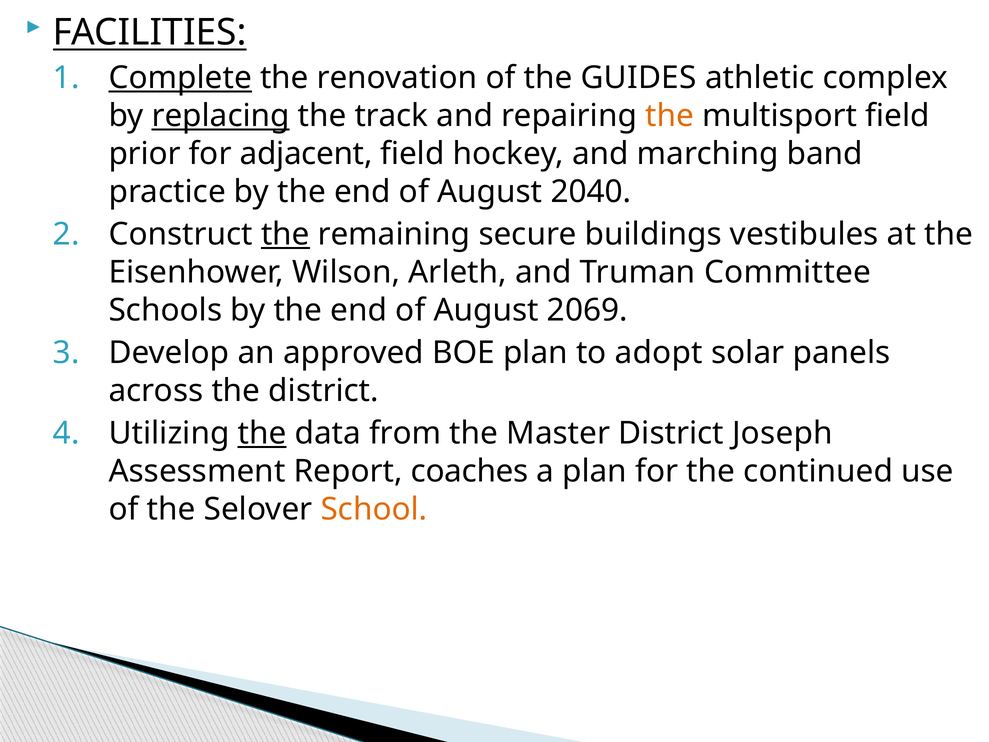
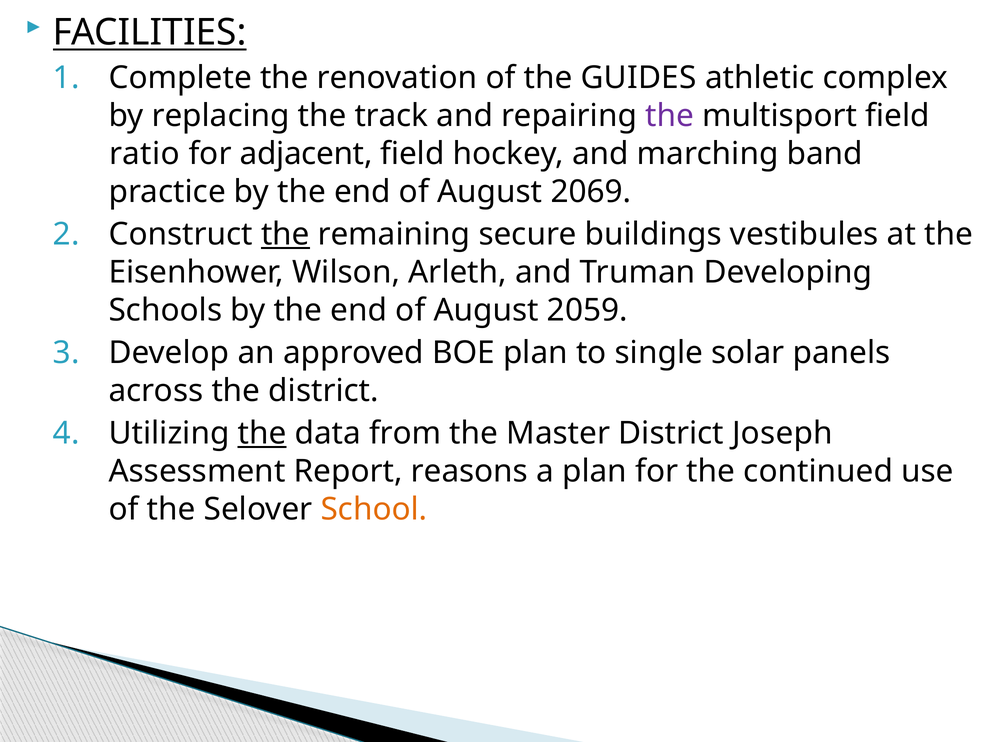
Complete underline: present -> none (180, 78)
replacing underline: present -> none (221, 116)
the colour: orange -> purple (670, 116)
prior: prior -> ratio (144, 154)
2040: 2040 -> 2069 (591, 192)
Committee: Committee -> Developing (788, 272)
2069: 2069 -> 2059 (587, 310)
adopt: adopt -> single (659, 353)
coaches: coaches -> reasons (469, 471)
